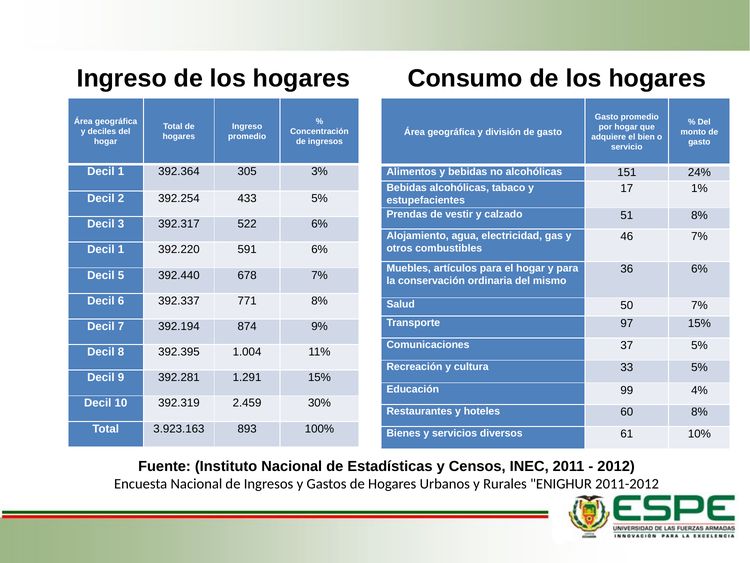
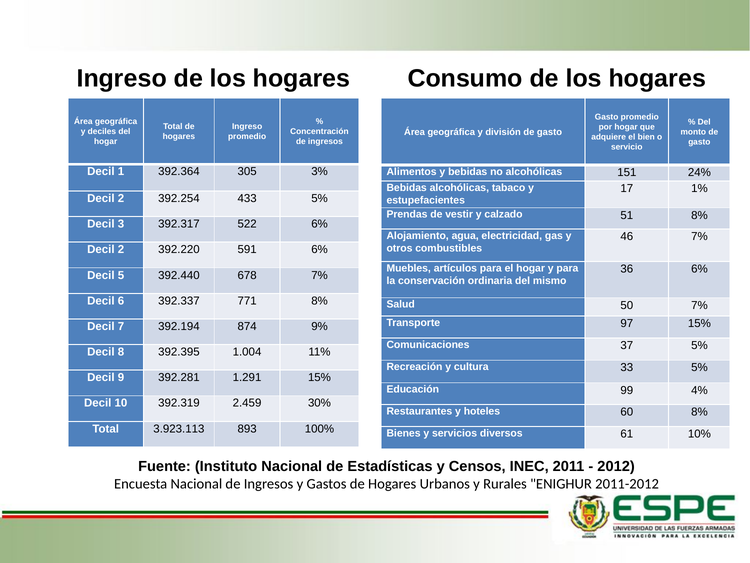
1: 1 -> 2 (121, 249)
3.923.163: 3.923.163 -> 3.923.113 (179, 428)
